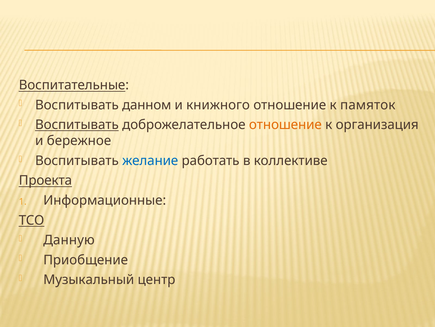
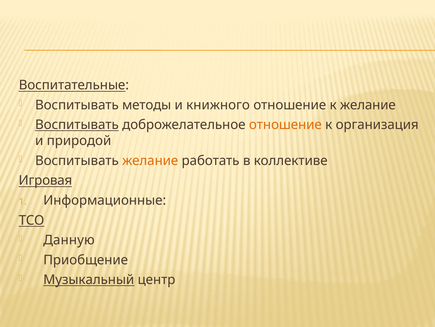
данном: данном -> методы (147, 105)
к памяток: памяток -> желание (368, 105)
бережное: бережное -> природой (79, 141)
желание colour: blue -> orange (150, 160)
Проекта: Проекта -> Игровая (45, 180)
Музыкальный underline: none -> present (89, 279)
